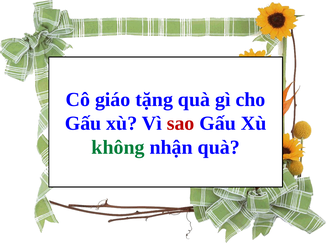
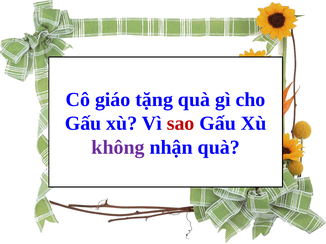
không colour: green -> purple (118, 148)
